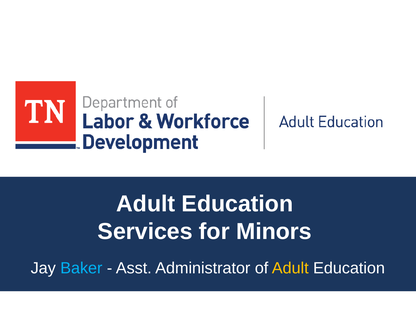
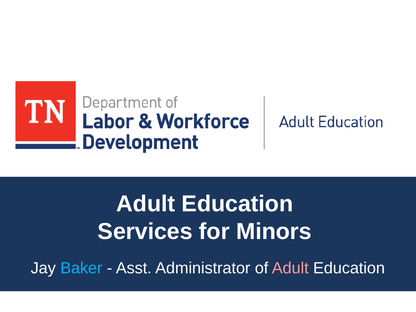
Adult colour: yellow -> pink (290, 268)
